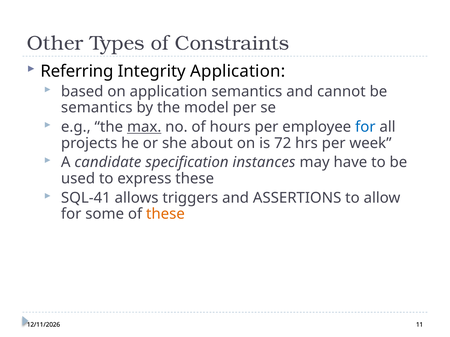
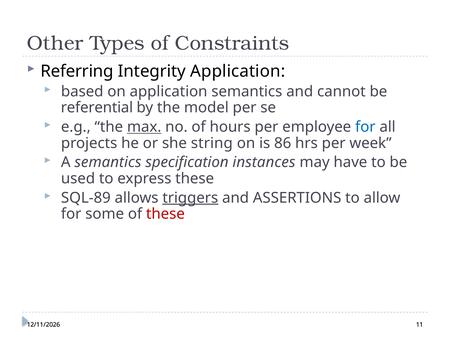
semantics: semantics -> referential (97, 108)
about: about -> string (212, 143)
72: 72 -> 86 (283, 143)
A candidate: candidate -> semantics (108, 163)
SQL-41: SQL-41 -> SQL-89 (86, 198)
triggers underline: none -> present (190, 198)
these colour: orange -> red (165, 214)
